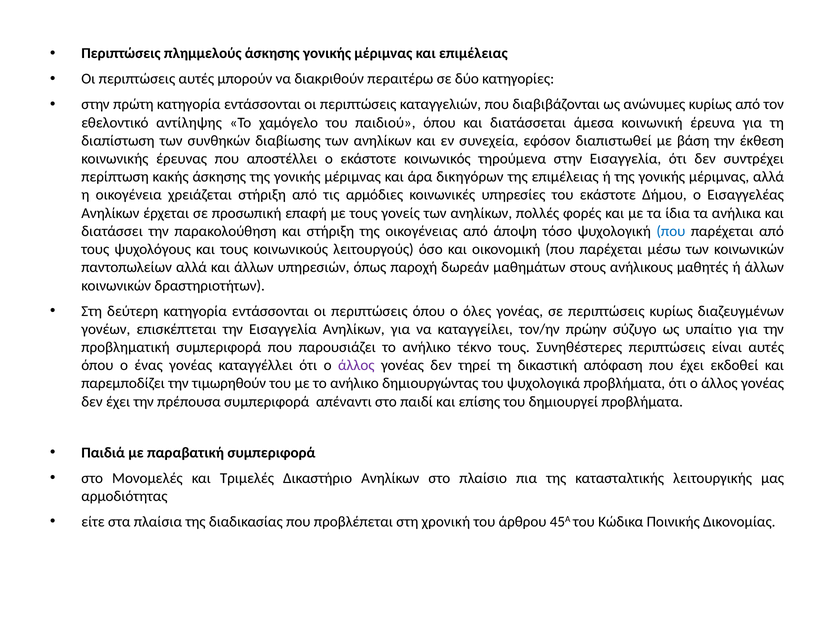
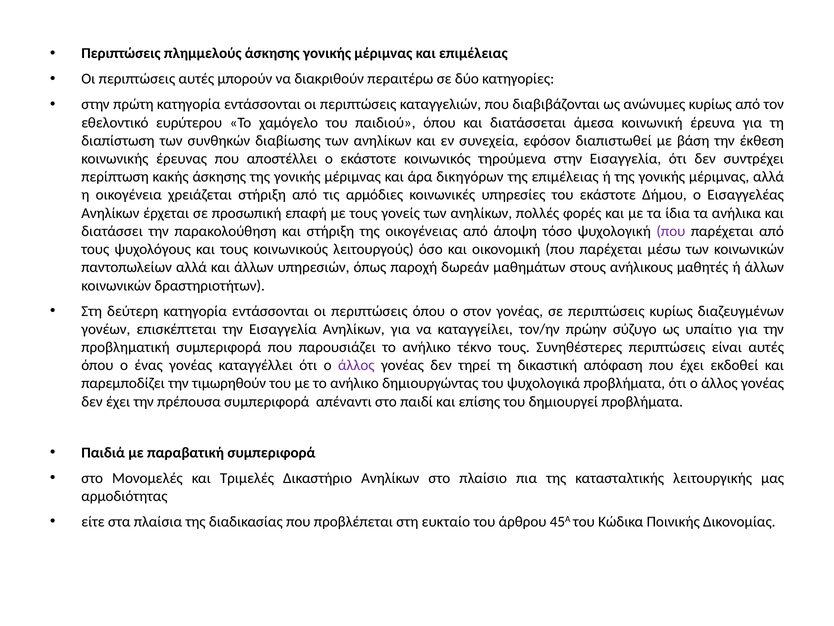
αντίληψης: αντίληψης -> ευρύτερου (189, 122)
που colour: blue -> purple (671, 231)
όλες: όλες -> στον (477, 311)
χρονική: χρονική -> ευκταίο (446, 521)
